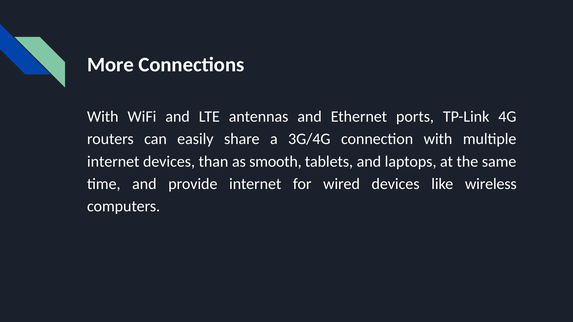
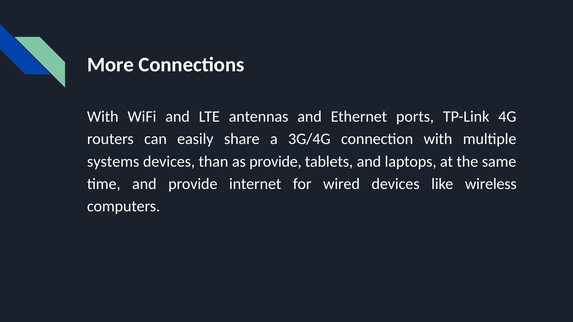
internet: internet -> systems (113, 162)
as smooth: smooth -> provide (275, 162)
